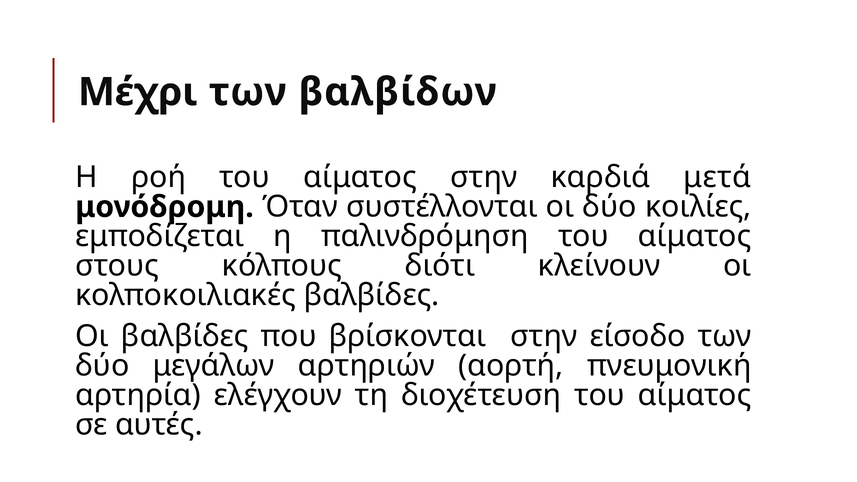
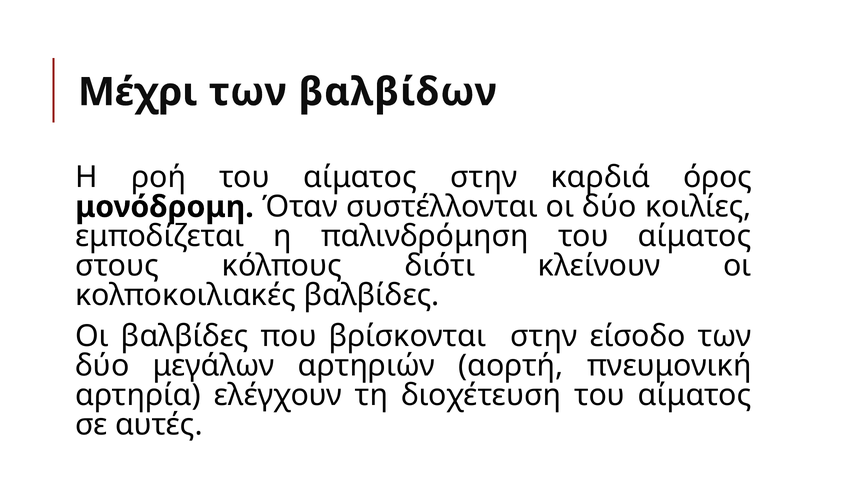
μετά: μετά -> όρος (718, 177)
